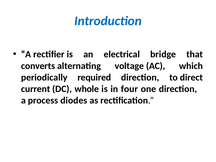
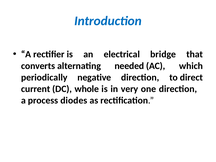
voltage: voltage -> needed (129, 66)
required: required -> negative (94, 77)
four: four -> very (130, 89)
